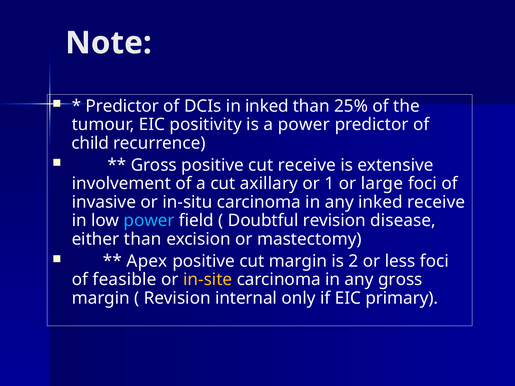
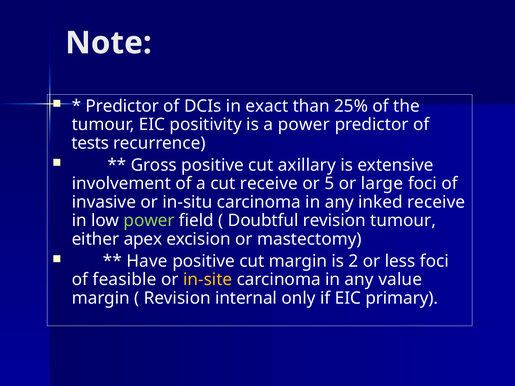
in inked: inked -> exact (267, 106)
child: child -> tests (90, 143)
cut receive: receive -> axillary (307, 165)
cut axillary: axillary -> receive (269, 184)
1: 1 -> 5 (329, 184)
power colour: light blue -> light green (149, 221)
revision disease: disease -> tumour (403, 221)
either than: than -> apex (143, 239)
Apex: Apex -> Have (147, 261)
any gross: gross -> value (400, 280)
